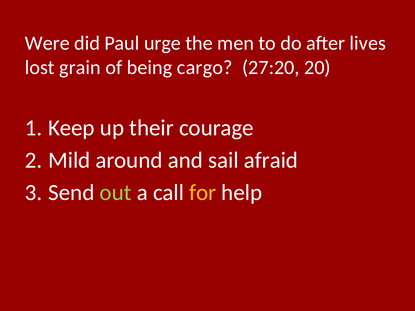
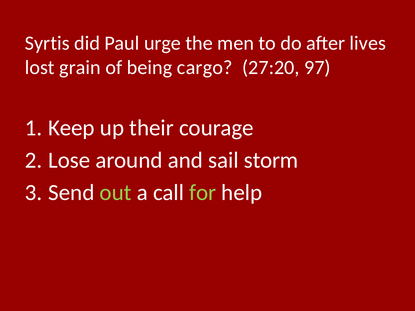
Were: Were -> Syrtis (47, 43)
20: 20 -> 97 (317, 67)
Mild: Mild -> Lose (69, 160)
afraid: afraid -> storm (271, 160)
for colour: yellow -> light green (203, 193)
